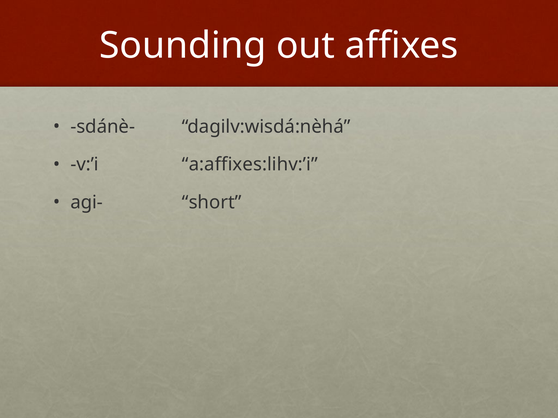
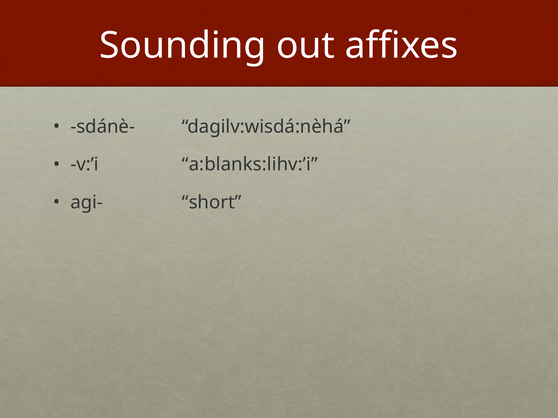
a:affixes:lihv:’i: a:affixes:lihv:’i -> a:blanks:lihv:’i (250, 165)
